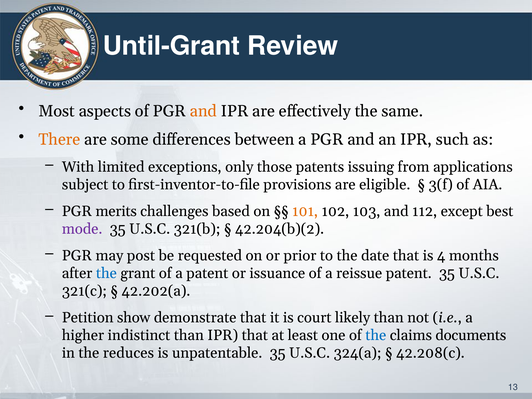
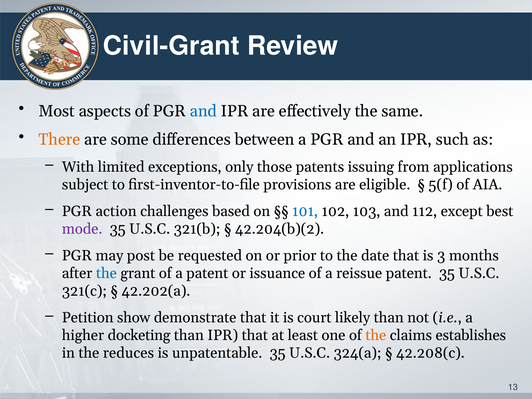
Until-Grant: Until-Grant -> Civil-Grant (171, 46)
and colour: orange -> blue (203, 111)
3(f: 3(f -> 5(f (441, 185)
merits: merits -> action (116, 211)
101 colour: orange -> blue (305, 211)
4: 4 -> 3 (441, 256)
indistinct: indistinct -> docketing (139, 335)
the colour: blue -> orange (376, 335)
documents: documents -> establishes (471, 335)
